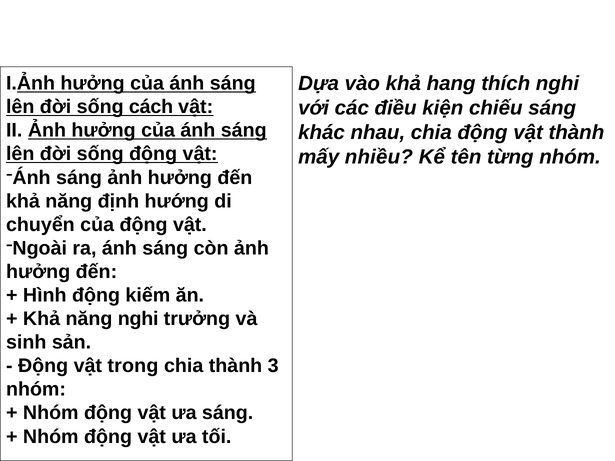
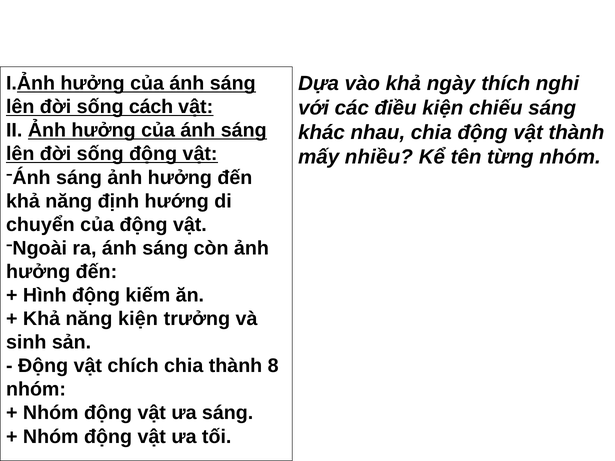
hang: hang -> ngày (451, 83)
năng nghi: nghi -> kiện (138, 319)
trong: trong -> chích (133, 366)
3: 3 -> 8 (273, 366)
